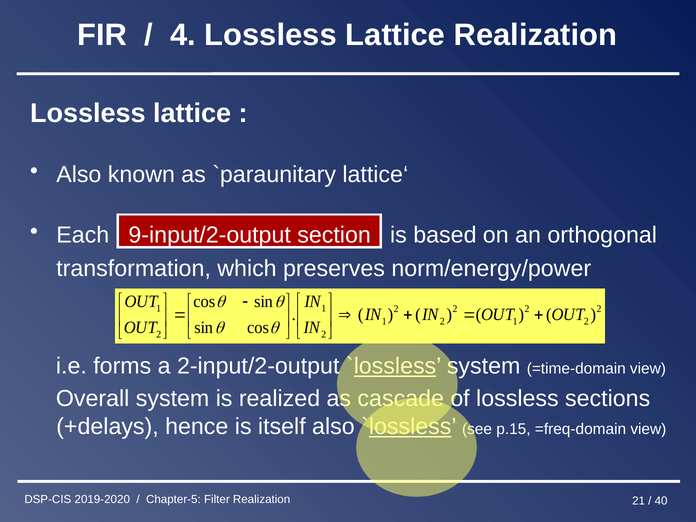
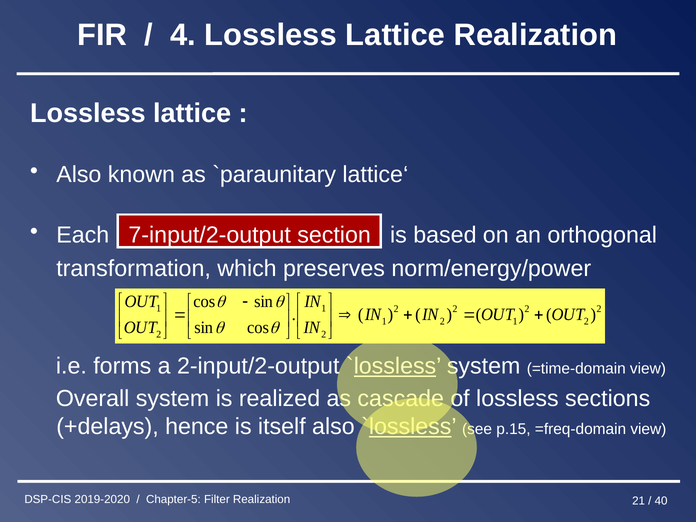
9-input/2-output: 9-input/2-output -> 7-input/2-output (210, 235)
